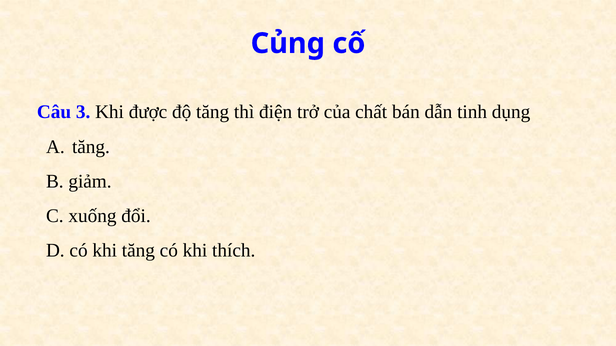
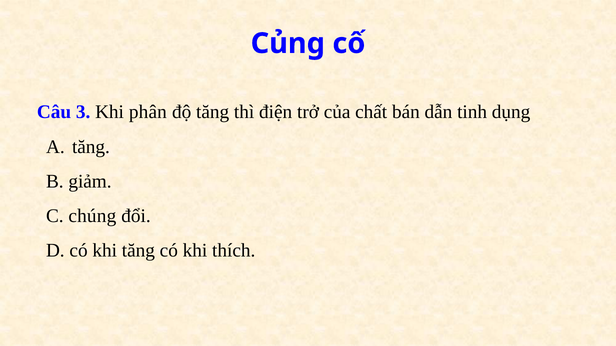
được: được -> phân (148, 112)
xuống: xuống -> chúng (92, 216)
